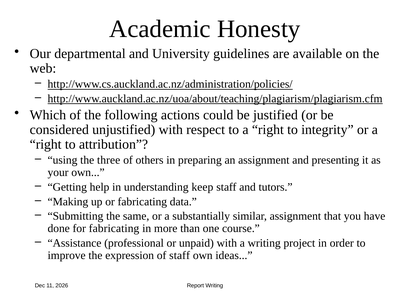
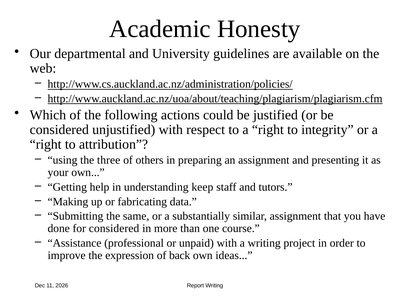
for fabricating: fabricating -> considered (114, 229)
of staff: staff -> back (180, 256)
